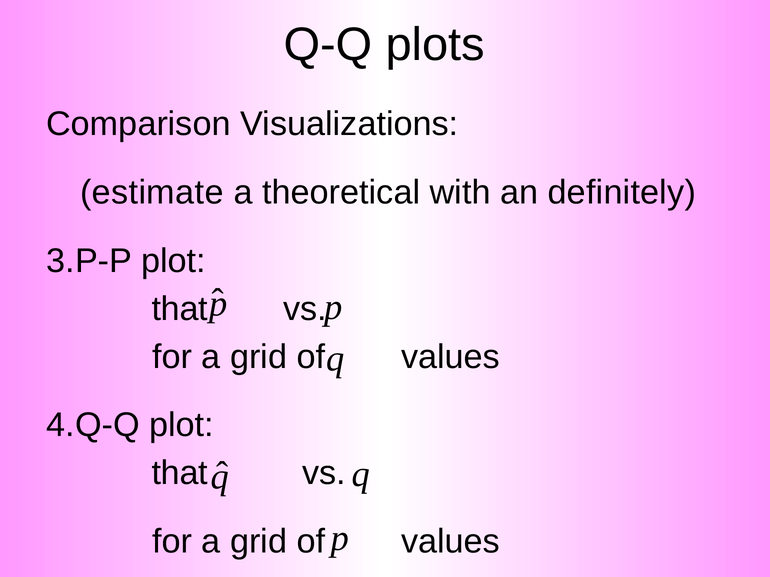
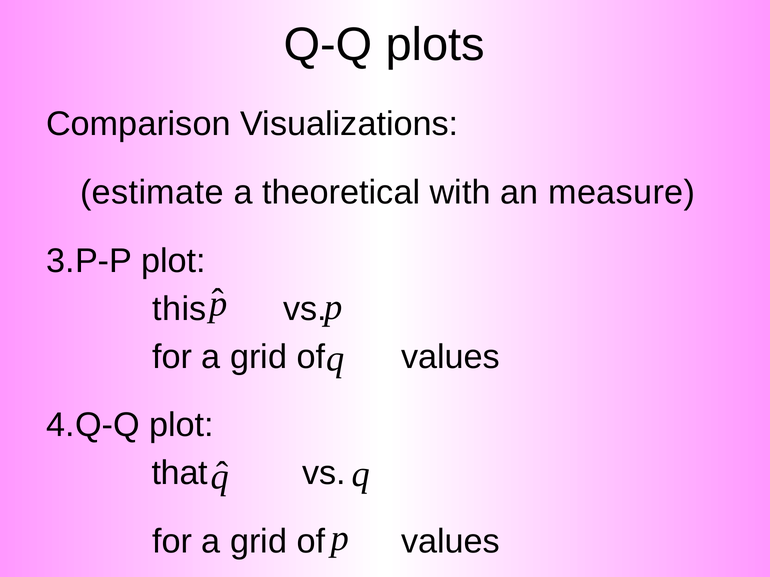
definitely: definitely -> measure (622, 193)
that: that -> this (179, 309)
